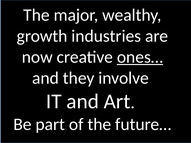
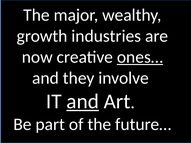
and underline: none -> present (83, 102)
